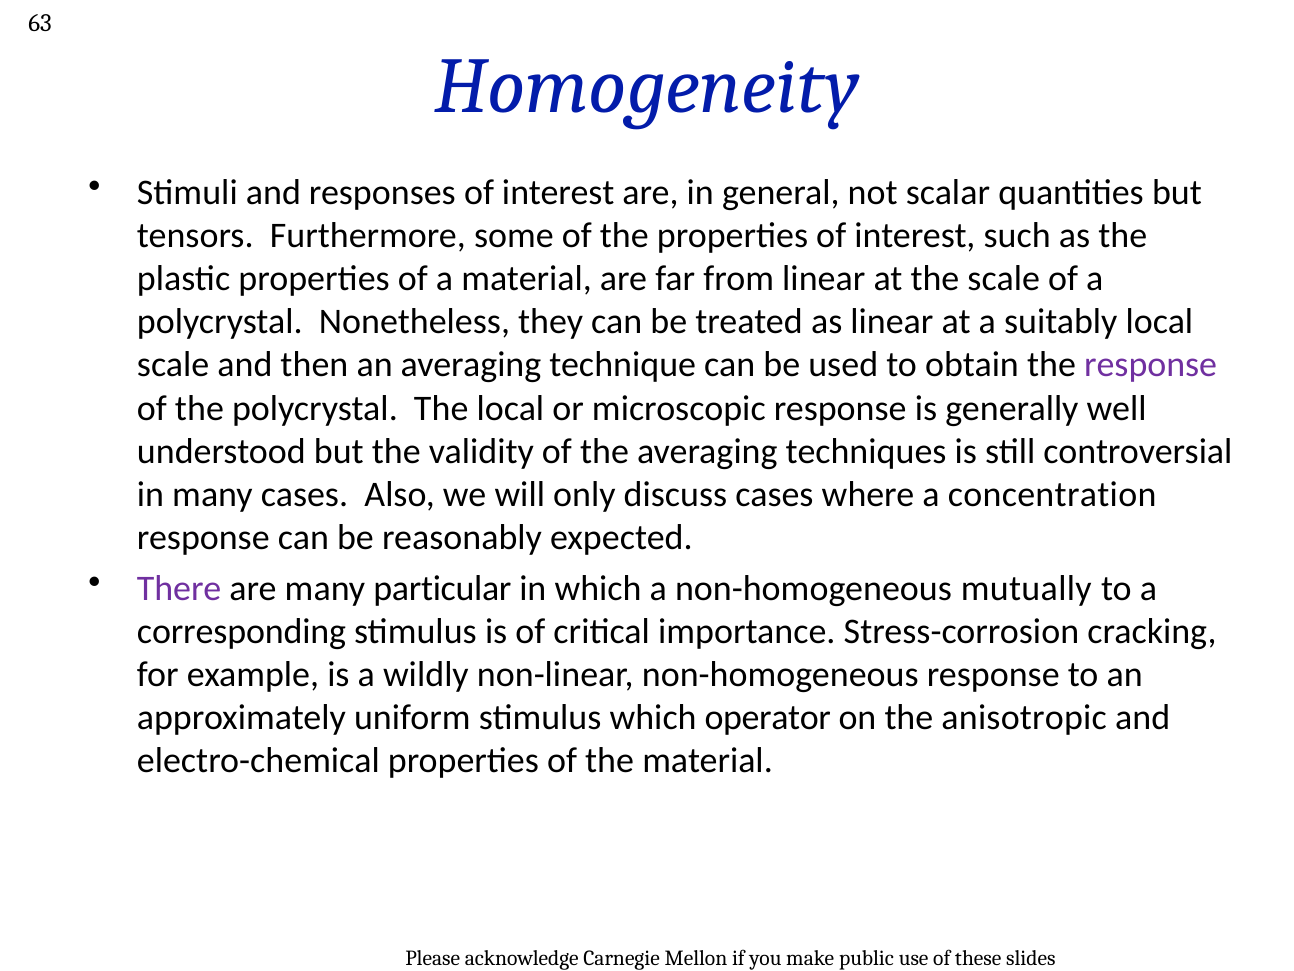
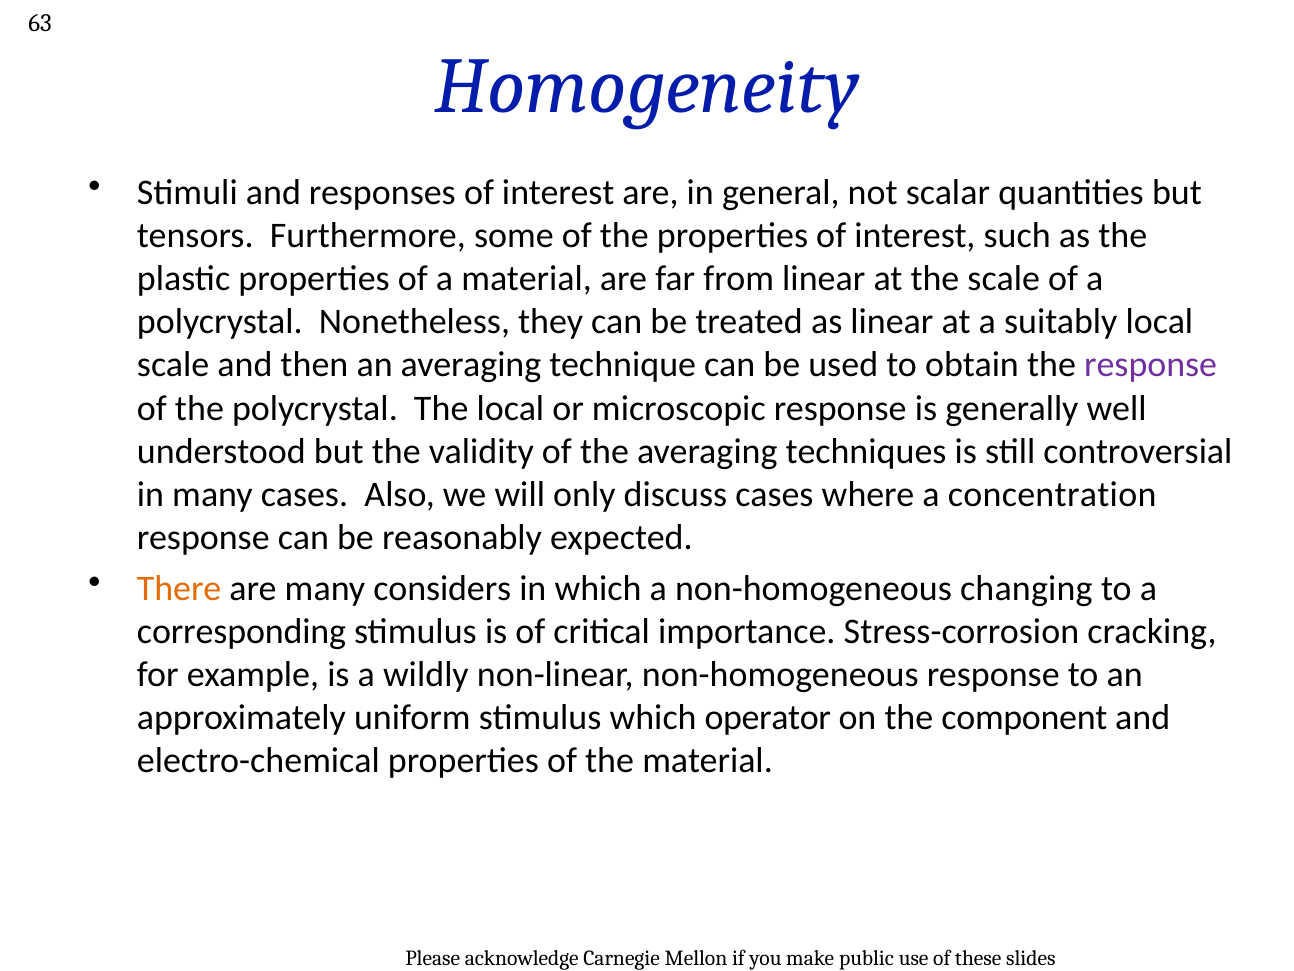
There colour: purple -> orange (179, 588)
particular: particular -> considers (442, 588)
mutually: mutually -> changing (1026, 588)
anisotropic: anisotropic -> component (1024, 717)
